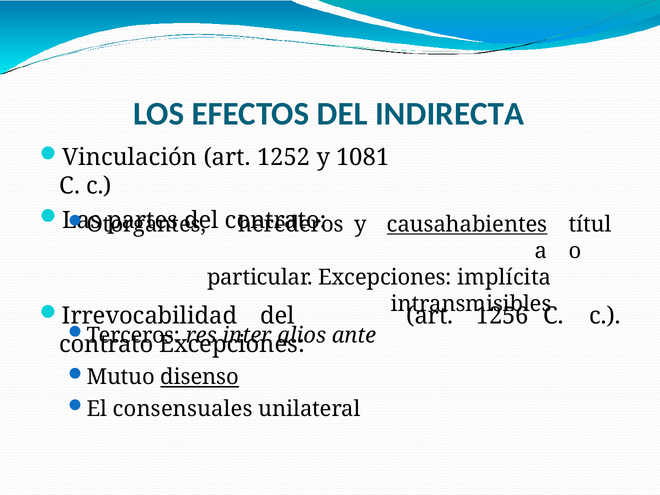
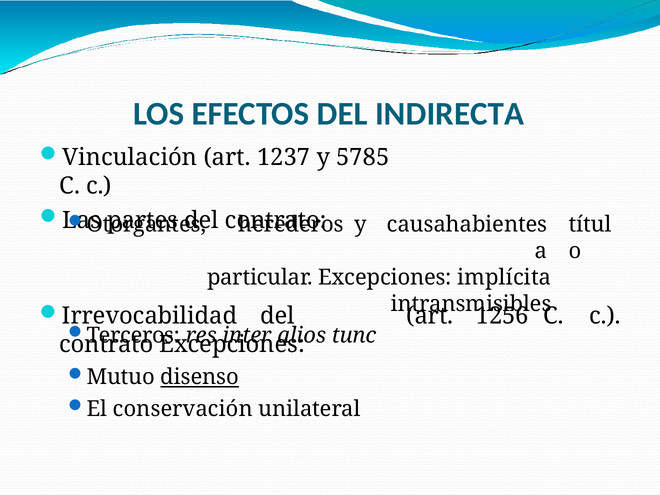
1252: 1252 -> 1237 (284, 157)
1081: 1081 -> 5785 (363, 157)
causahabientes underline: present -> none (467, 225)
ante: ante -> tunc (354, 335)
consensuales: consensuales -> conservación (183, 409)
